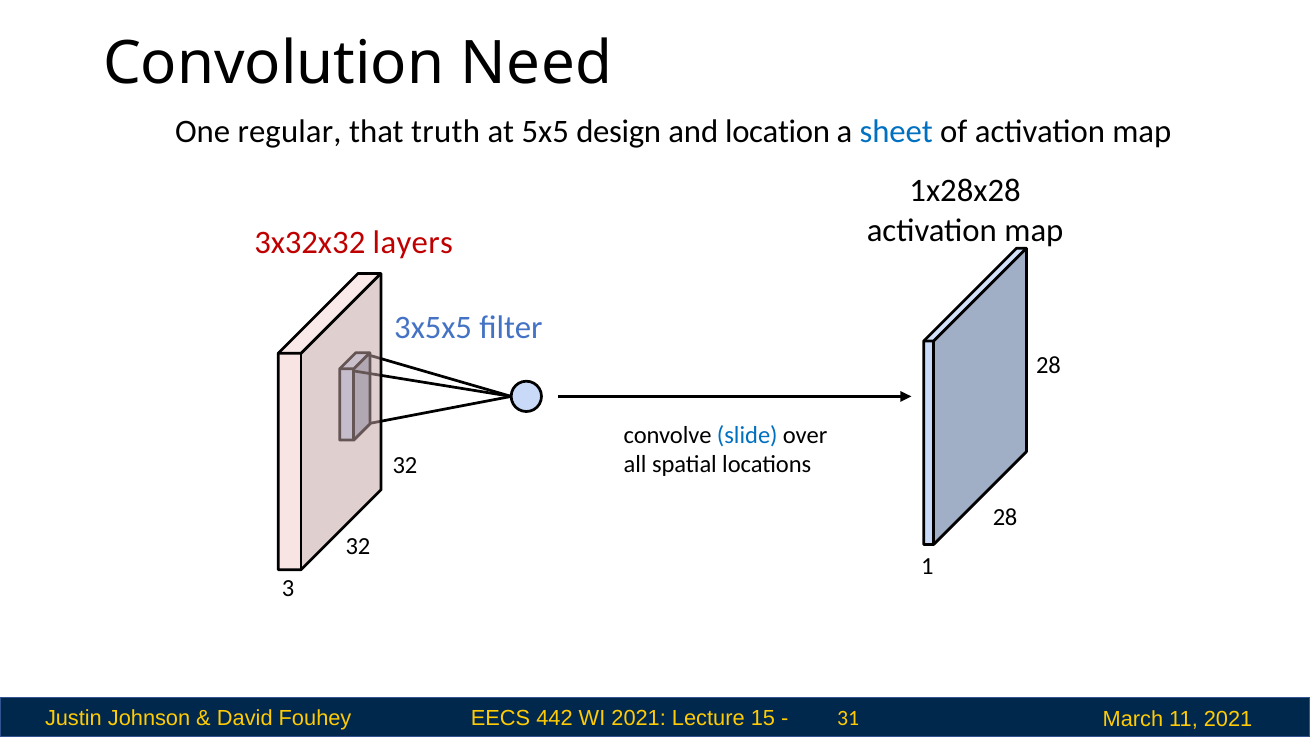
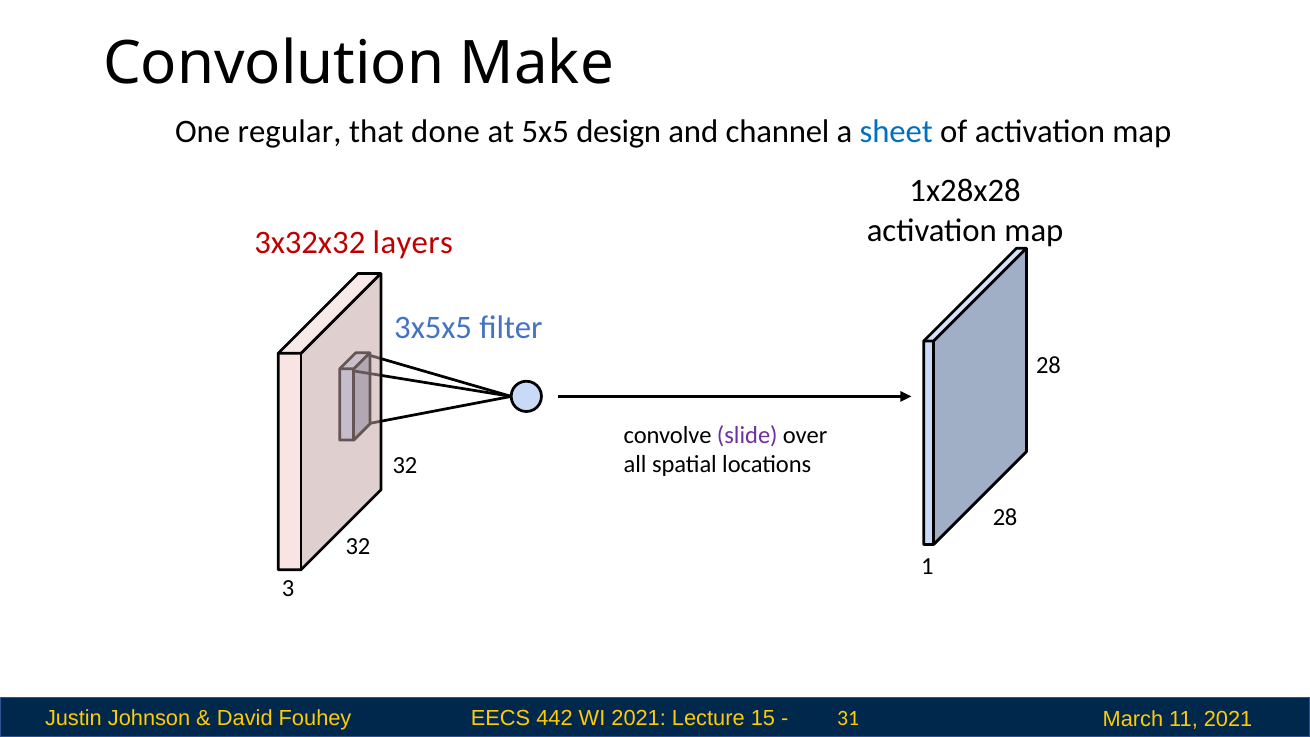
Need: Need -> Make (537, 63)
truth: truth -> done (445, 132)
location: location -> channel (777, 132)
slide colour: blue -> purple (747, 435)
